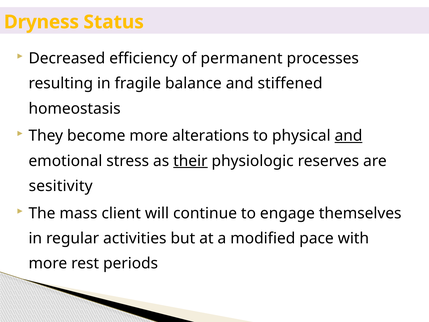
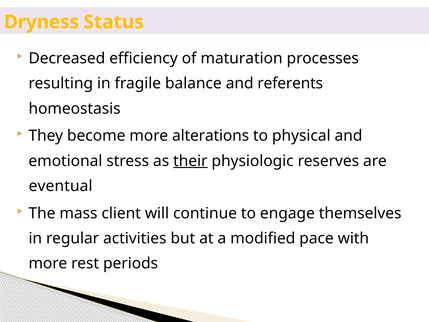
permanent: permanent -> maturation (242, 58)
stiffened: stiffened -> referents (290, 83)
and underline: present -> none (348, 136)
sesitivity: sesitivity -> eventual (61, 186)
